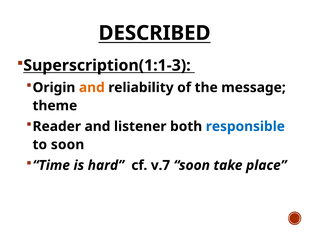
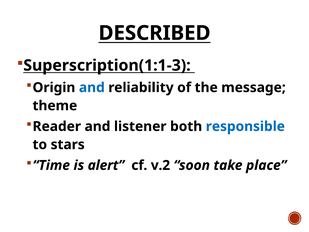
and colour: orange -> blue (92, 87)
to soon: soon -> stars (68, 144)
hard: hard -> alert (106, 165)
v.7: v.7 -> v.2 (160, 165)
